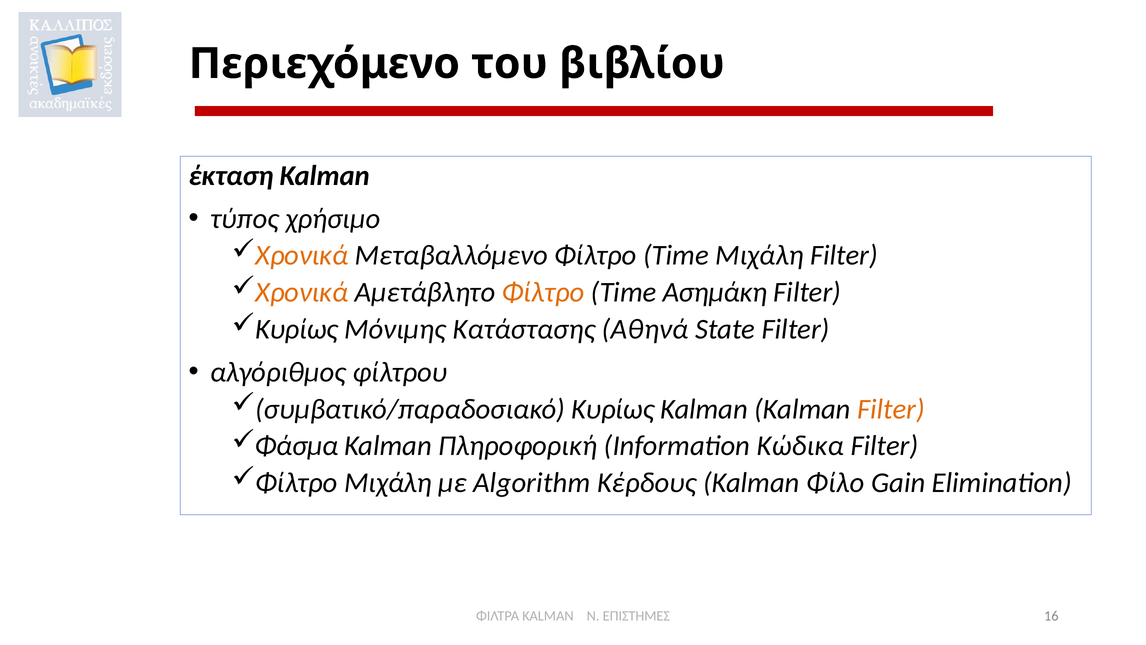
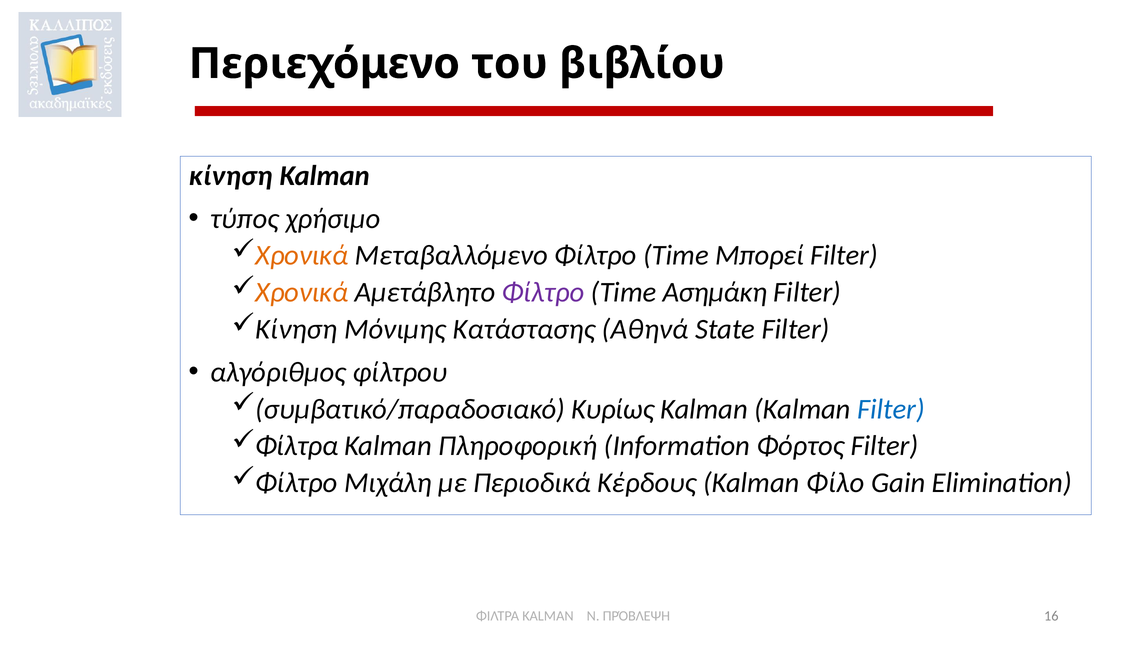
έκταση: έκταση -> κίνηση (231, 176)
Time Μιχάλη: Μιχάλη -> Μπορεί (760, 255)
Φίλτρο colour: orange -> purple (543, 292)
Κυρίως: Κυρίως -> Κίνηση (296, 329)
Filter colour: orange -> blue (891, 409)
Φάσμα: Φάσμα -> Φίλτρα (297, 446)
Κώδικα: Κώδικα -> Φόρτος (800, 446)
Algorithm: Algorithm -> Περιοδικά (532, 483)
ΕΠΙΣΤΗΜΕΣ: ΕΠΙΣΤΗΜΕΣ -> ΠΡΌΒΛΕΨΗ (636, 616)
